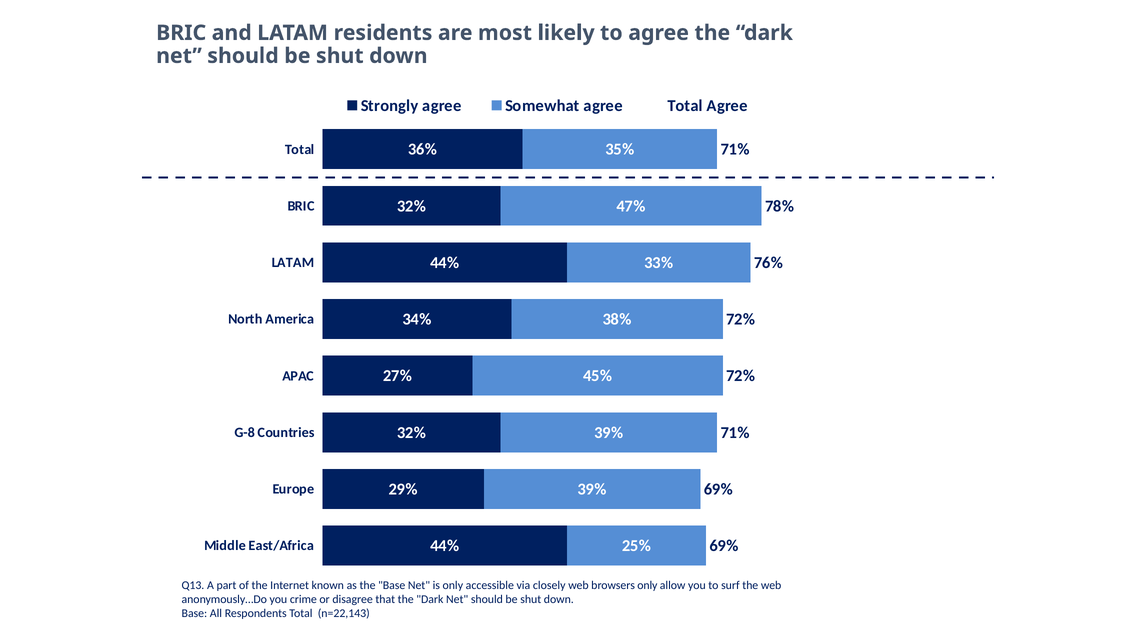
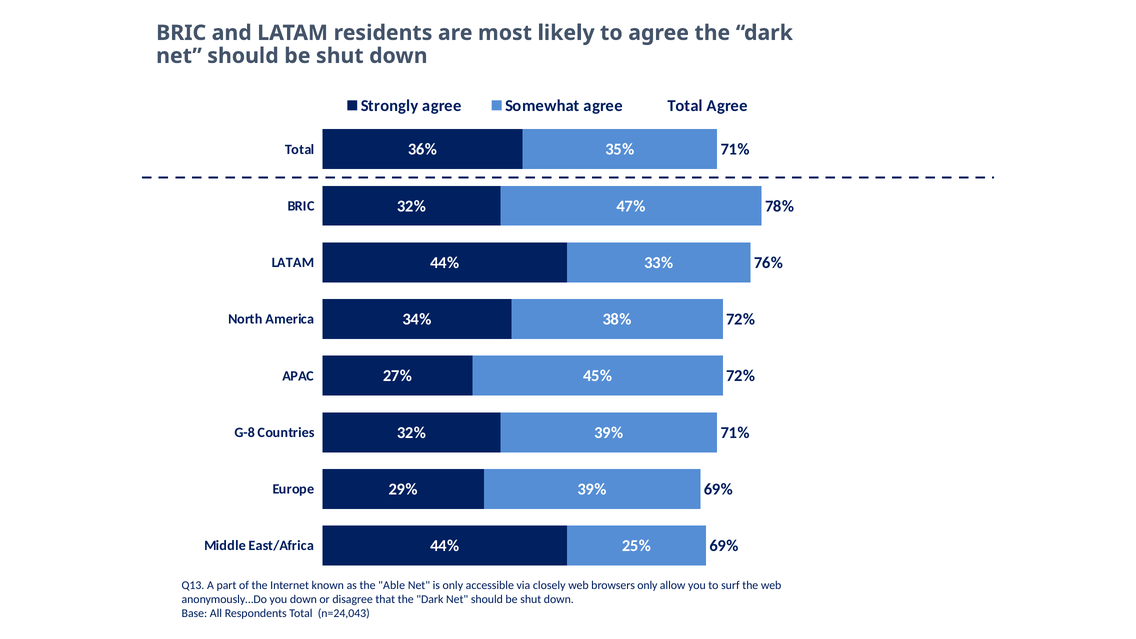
the Base: Base -> Able (392, 585)
you crime: crime -> down (303, 599)
n=22,143: n=22,143 -> n=24,043 (344, 614)
